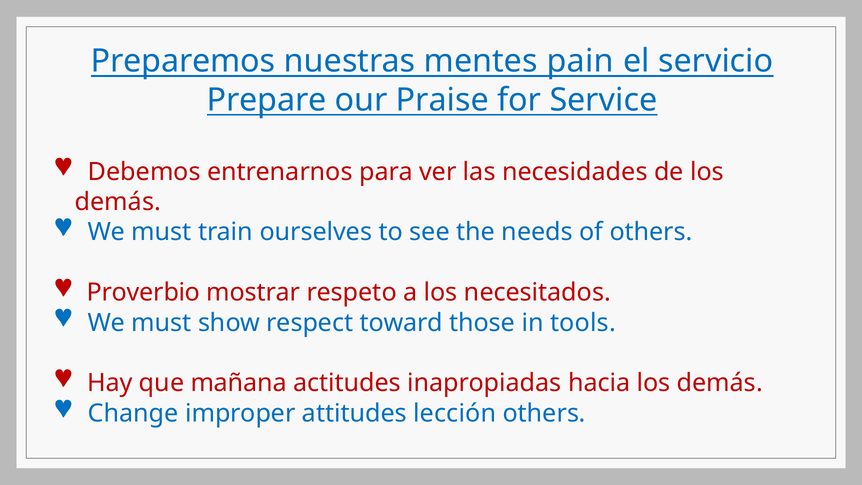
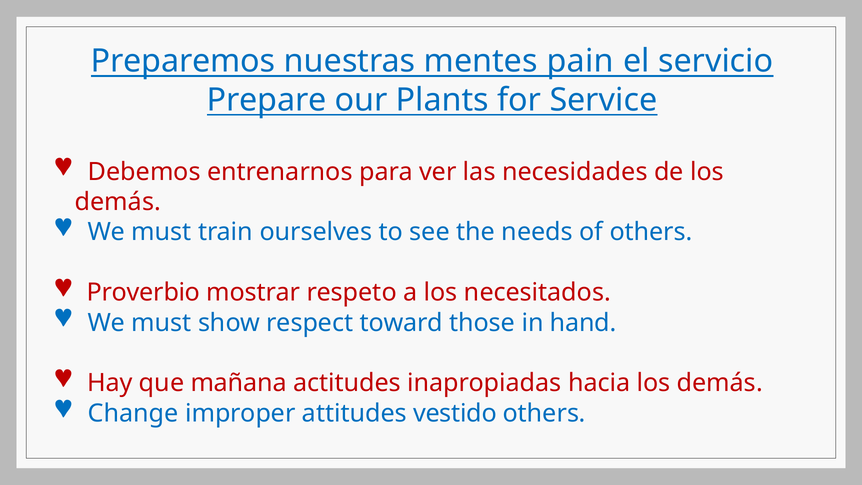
Praise: Praise -> Plants (442, 100)
tools: tools -> hand (583, 323)
lección: lección -> vestido (455, 413)
